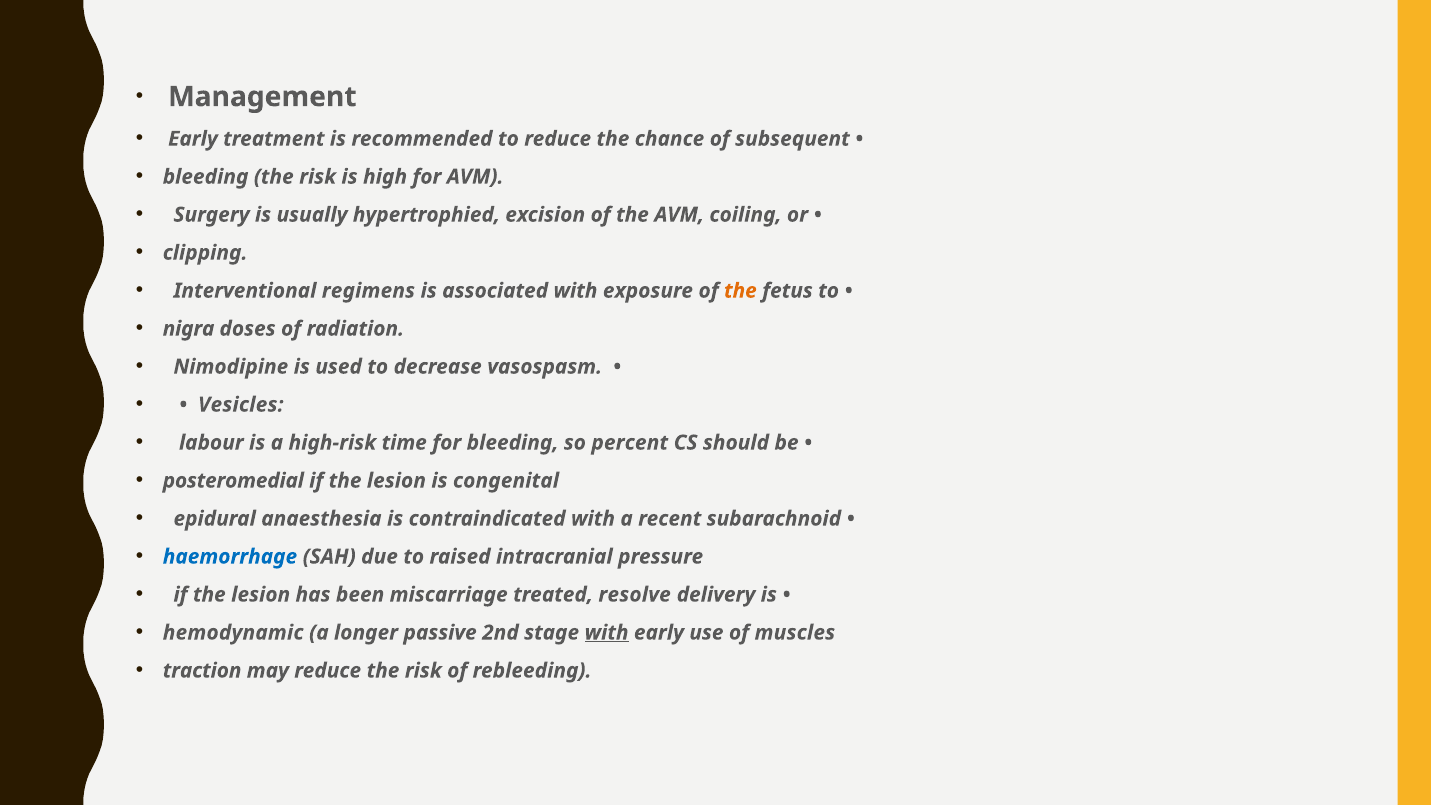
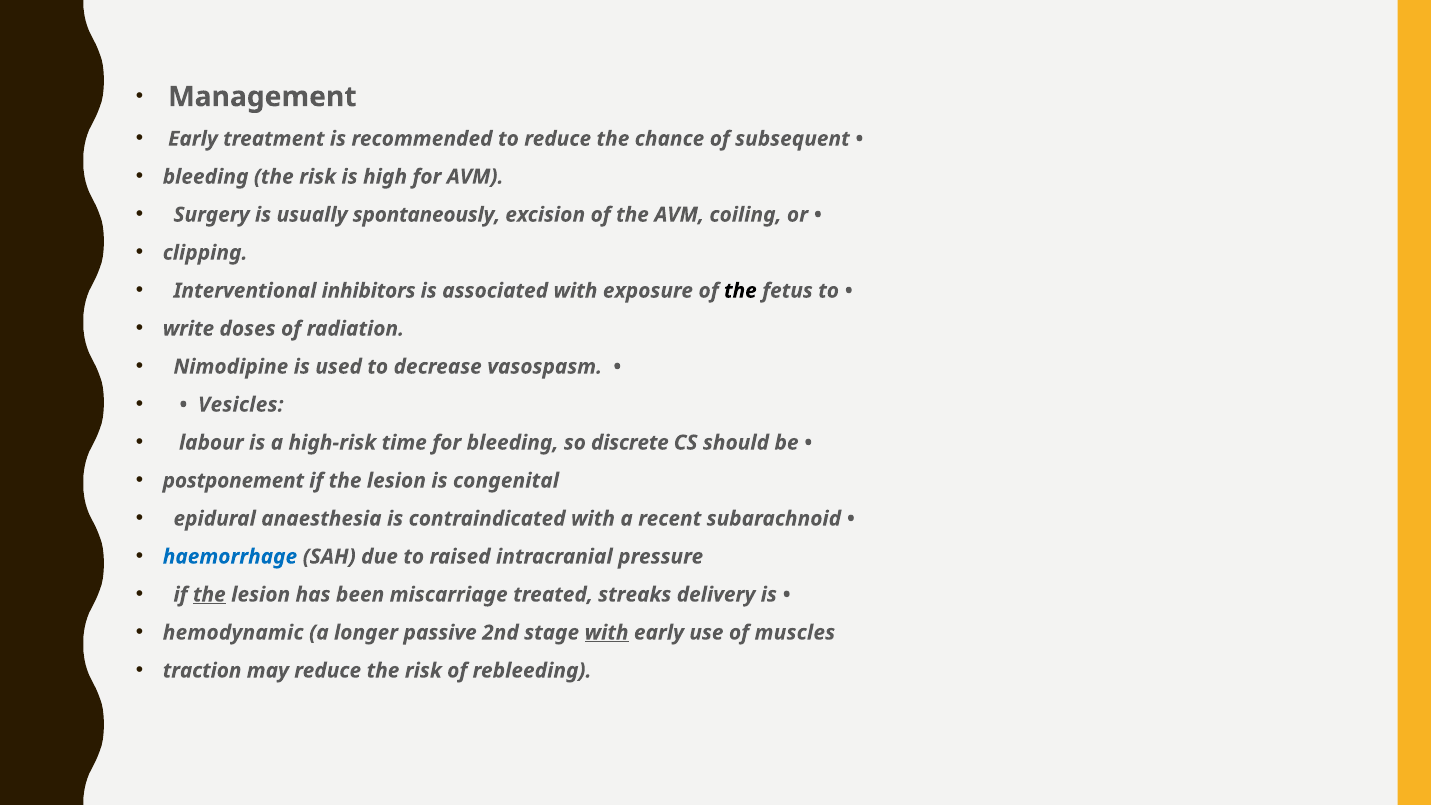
hypertrophied: hypertrophied -> spontaneously (426, 215)
regimens: regimens -> inhibitors (369, 291)
the colour: orange -> black (740, 291)
nigra: nigra -> write (188, 329)
percent: percent -> discrete (630, 443)
posteromedial: posteromedial -> postponement (233, 481)
the underline: none -> present (209, 595)
resolve: resolve -> streaks (635, 595)
